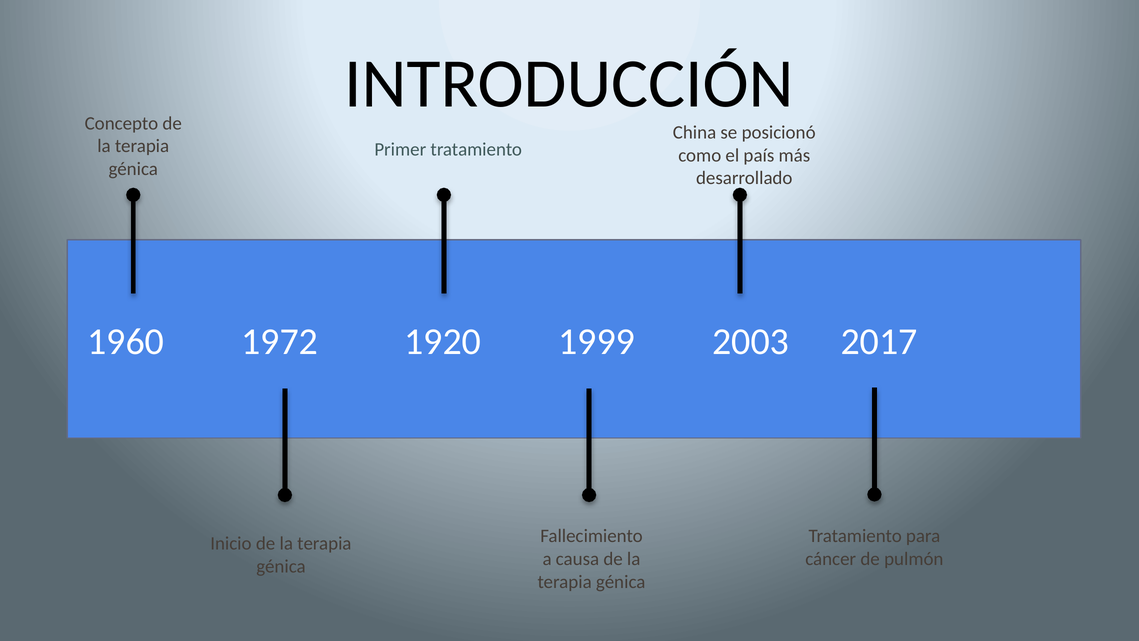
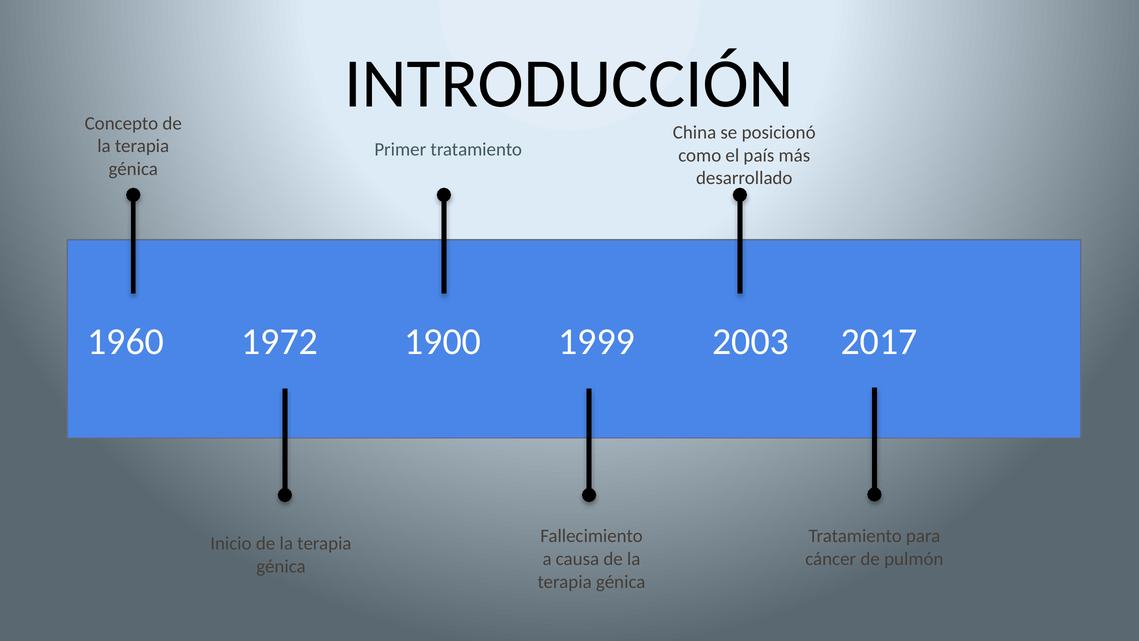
1920: 1920 -> 1900 (443, 341)
